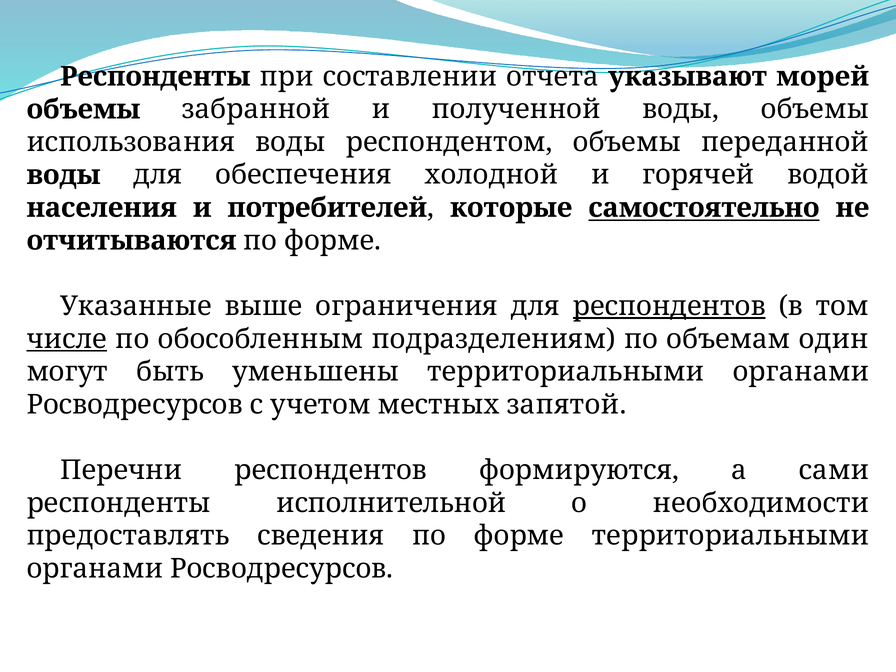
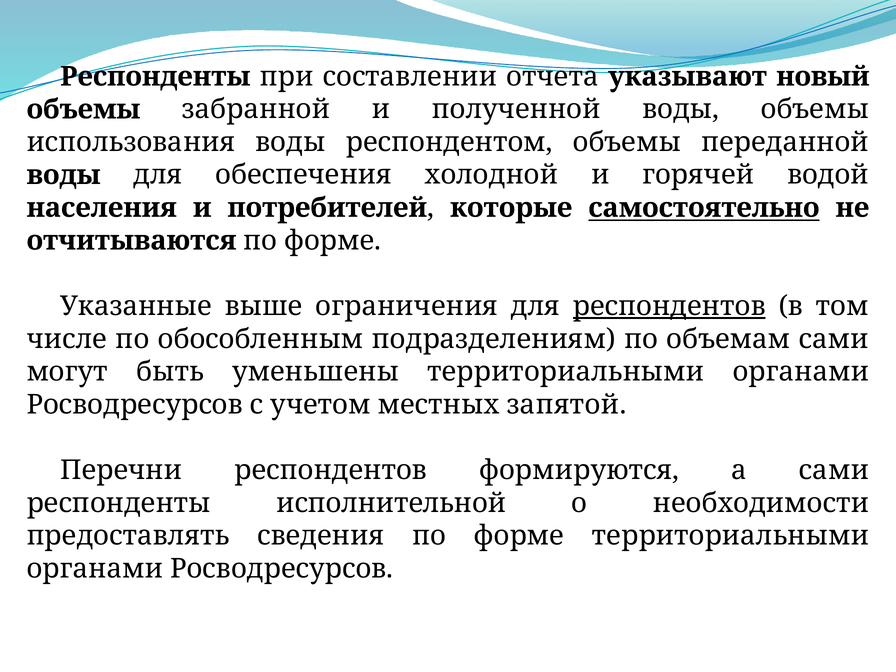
морей: морей -> новый (823, 77)
числе underline: present -> none (67, 339)
объемам один: один -> сами (834, 339)
